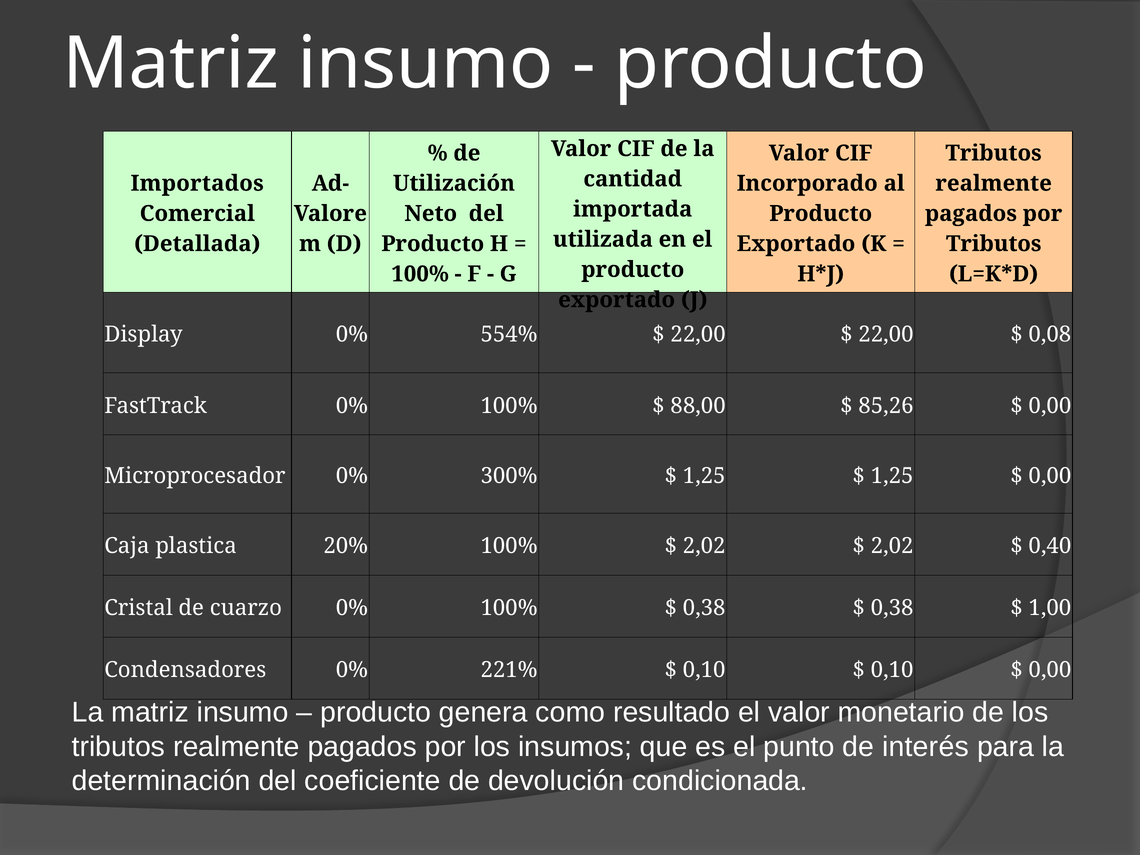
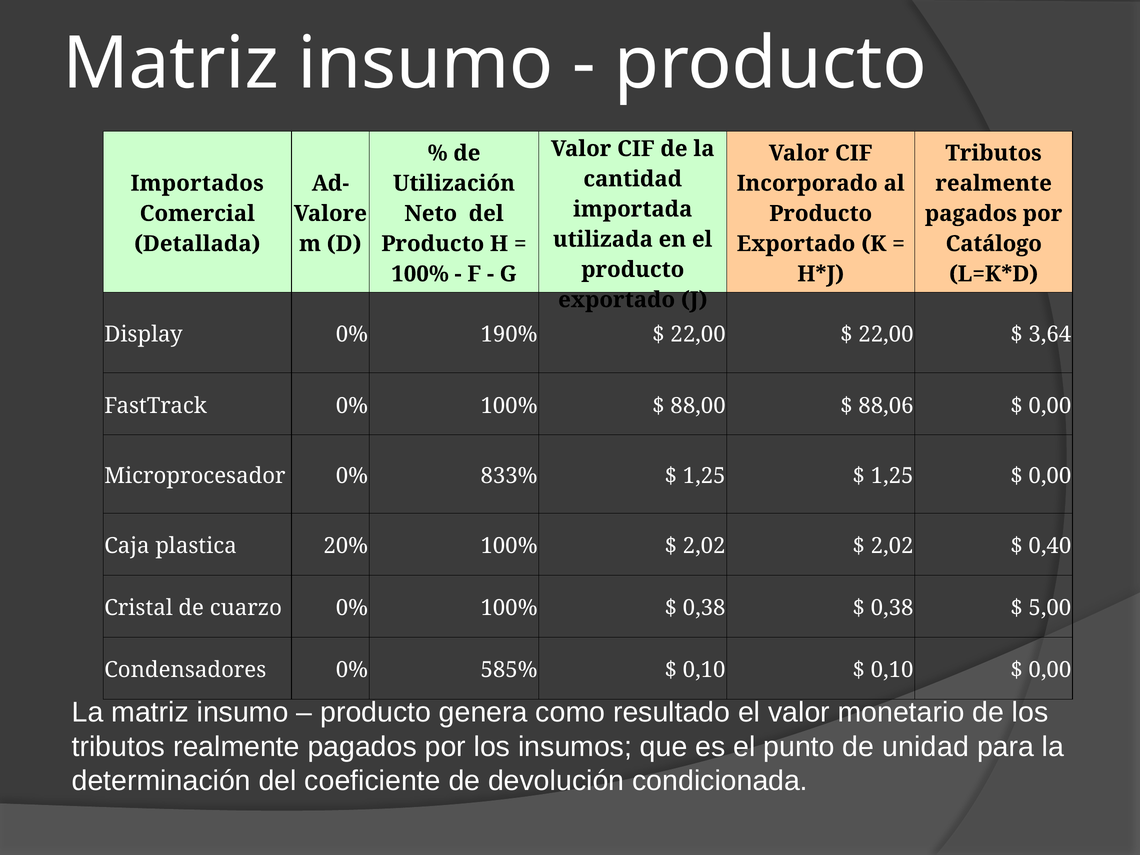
Tributos: Tributos -> Catálogo (994, 244)
554%: 554% -> 190% (509, 334)
0,08: 0,08 -> 3,64 (1050, 334)
85,26: 85,26 -> 88,06 (886, 406)
300%: 300% -> 833% (509, 476)
1,00: 1,00 -> 5,00 (1050, 608)
221%: 221% -> 585% (509, 670)
interés: interés -> unidad (926, 747)
